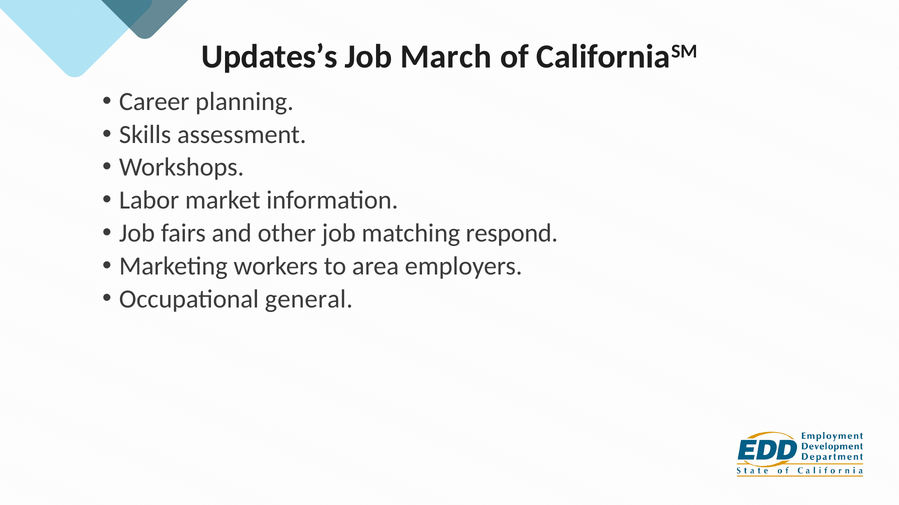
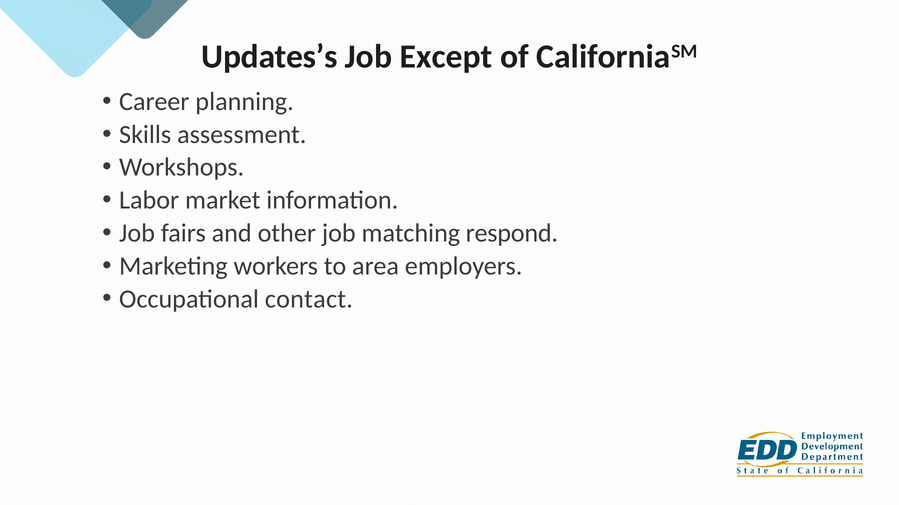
March: March -> Except (446, 57)
general: general -> contact (309, 299)
